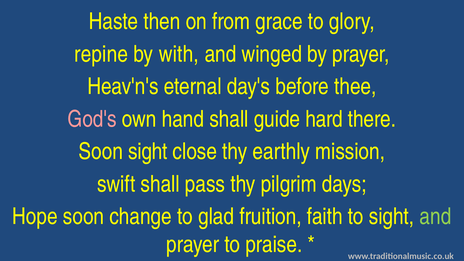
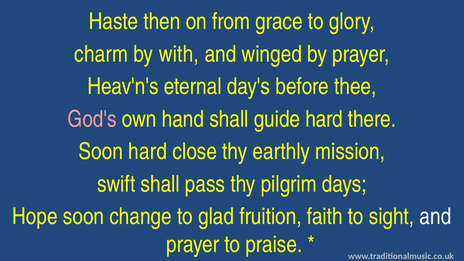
repine: repine -> charm (101, 54)
Soon sight: sight -> hard (148, 152)
and colour: light green -> white (435, 217)
